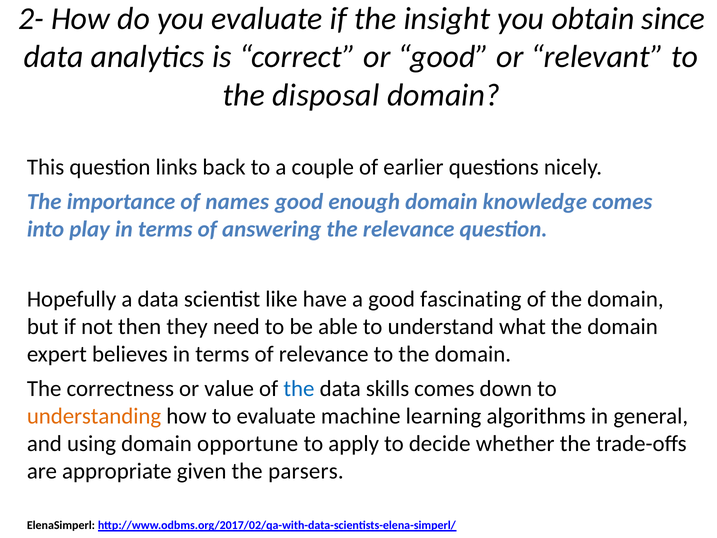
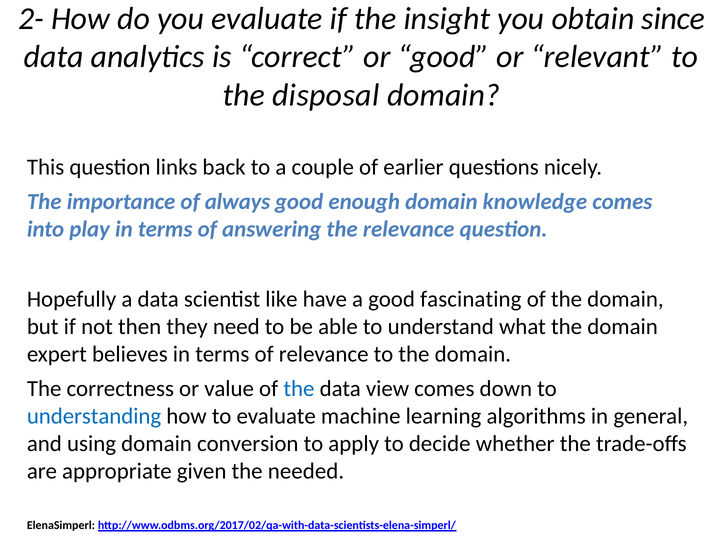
names: names -> always (237, 202)
skills: skills -> view (388, 389)
understanding colour: orange -> blue (94, 416)
opportune: opportune -> conversion (248, 444)
parsers: parsers -> needed (306, 471)
